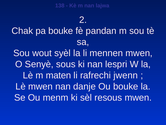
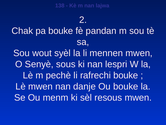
maten: maten -> pechè (58, 75)
rafrechi jwenn: jwenn -> bouke (126, 75)
